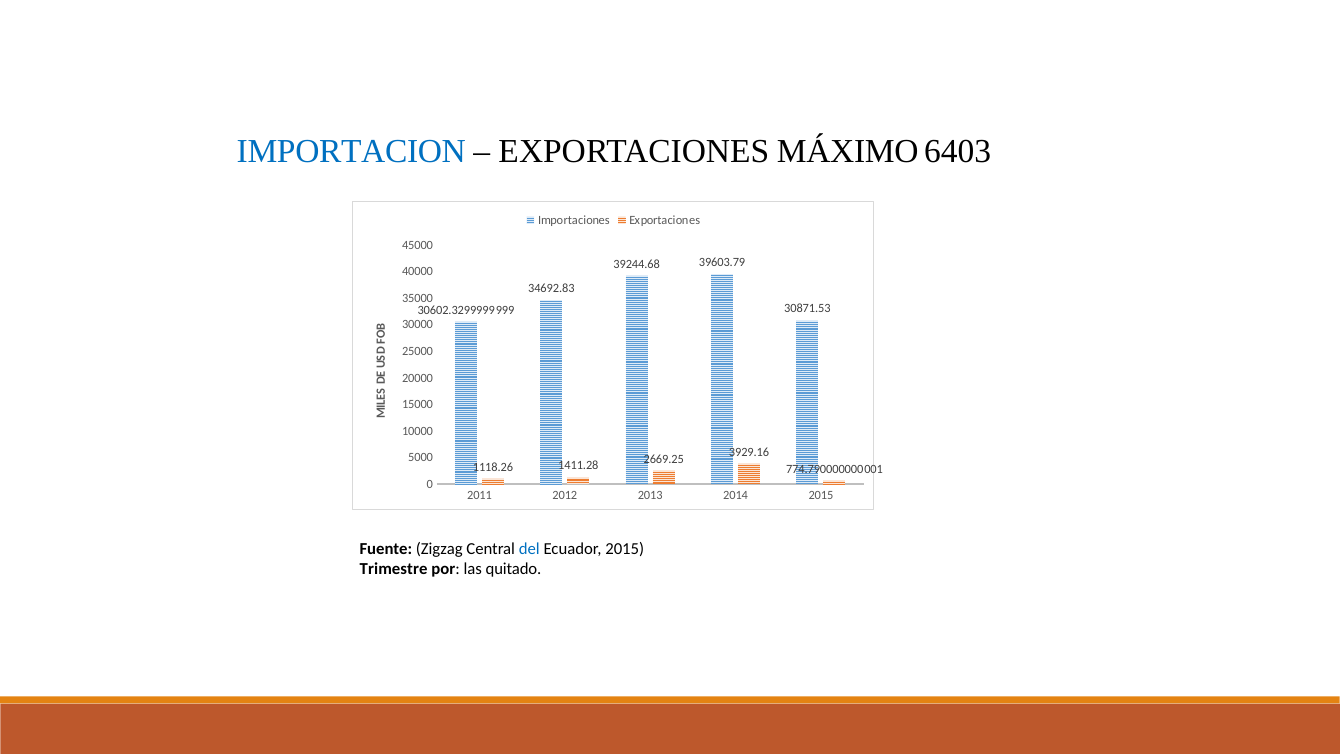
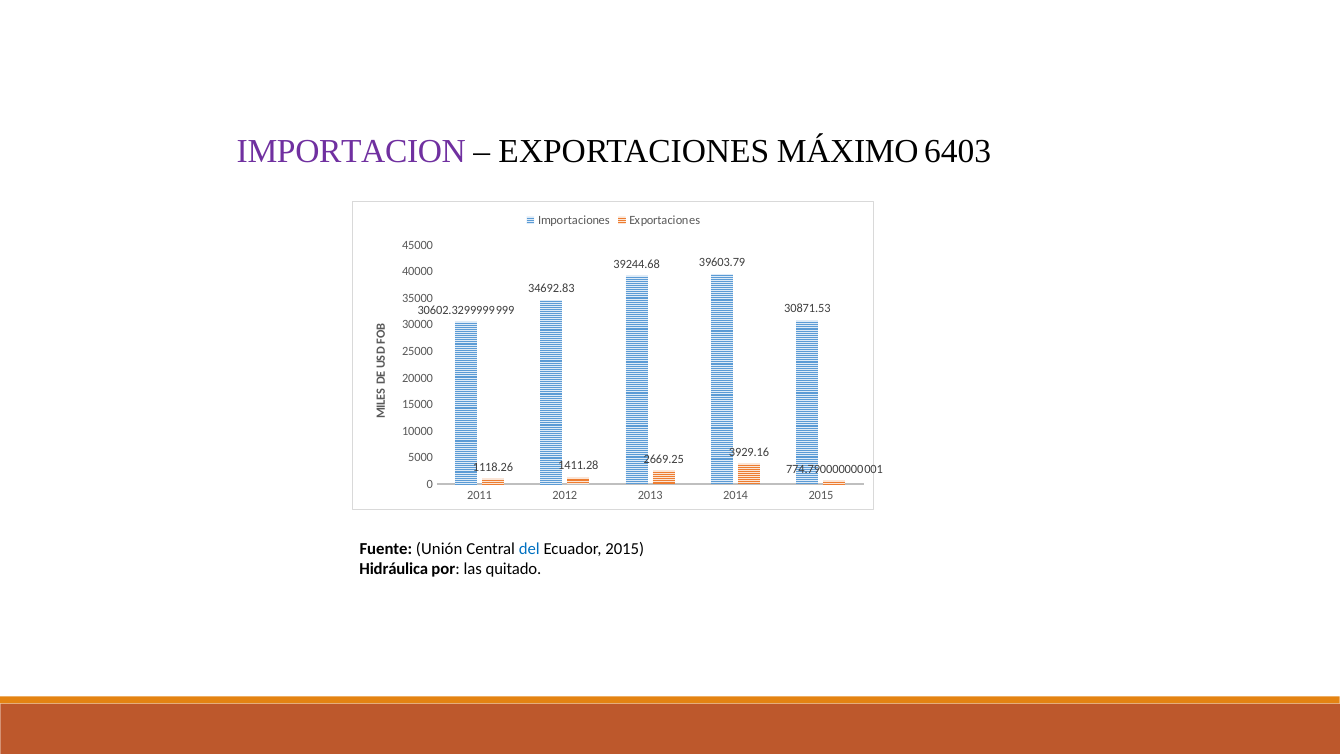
IMPORTACION colour: blue -> purple (351, 151)
Zigzag: Zigzag -> Unión (439, 549)
Trimestre: Trimestre -> Hidráulica (394, 569)
